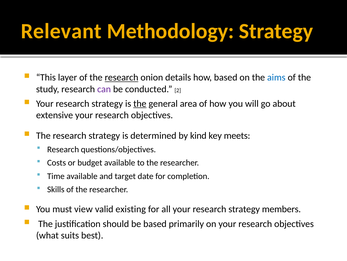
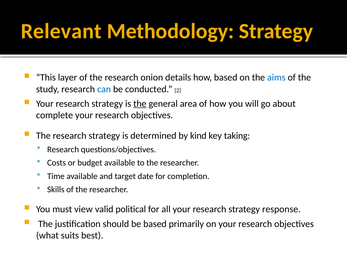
research underline: present -> none (122, 77)
can colour: purple -> blue (104, 89)
extensive: extensive -> complete (55, 115)
meets: meets -> taking (237, 135)
existing: existing -> political (131, 209)
members: members -> response (281, 209)
